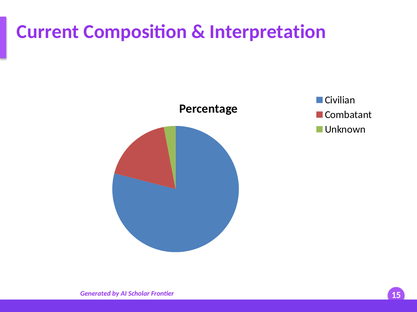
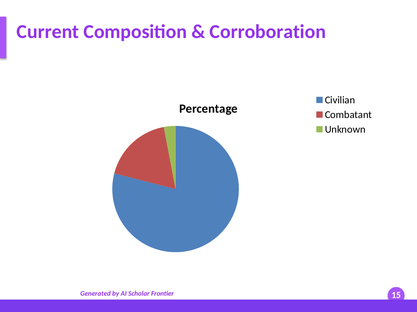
Interpretation: Interpretation -> Corroboration (268, 32)
